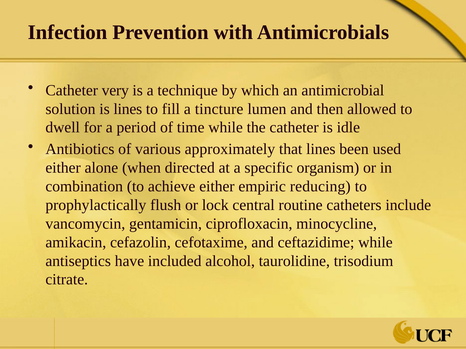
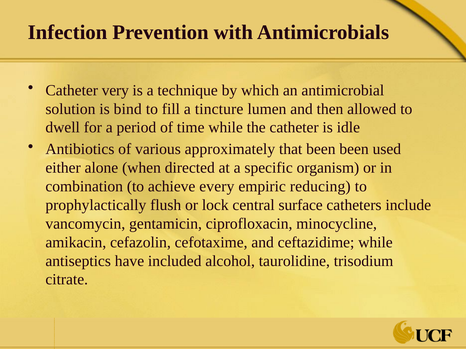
is lines: lines -> bind (128, 109)
that lines: lines -> been (321, 149)
achieve either: either -> every (217, 187)
routine: routine -> surface (301, 205)
